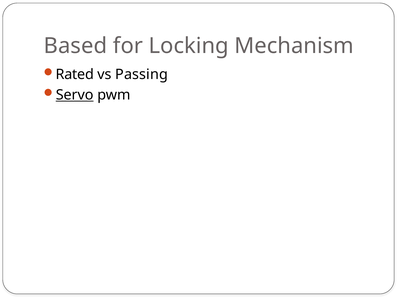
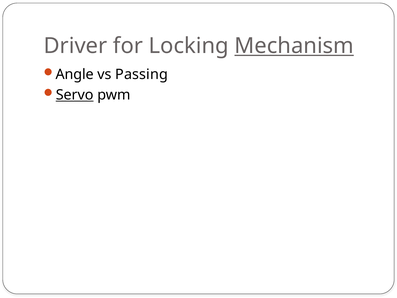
Based: Based -> Driver (75, 46)
Mechanism underline: none -> present (294, 46)
Rated: Rated -> Angle (75, 74)
